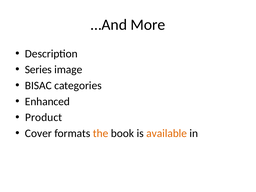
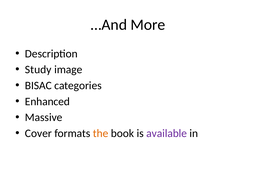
Series: Series -> Study (38, 70)
Product: Product -> Massive (44, 117)
available colour: orange -> purple (167, 133)
